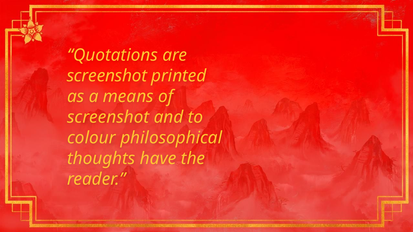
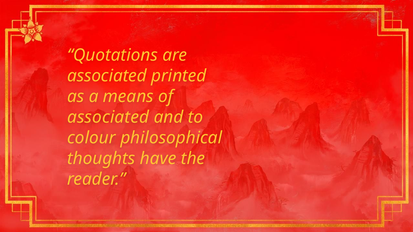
screenshot: screenshot -> associated (107, 76)
screenshot: screenshot -> associated (108, 117)
